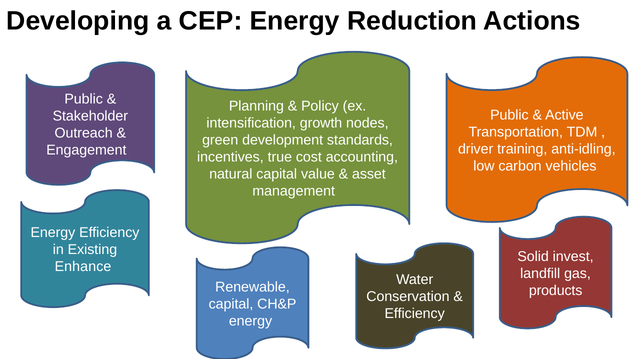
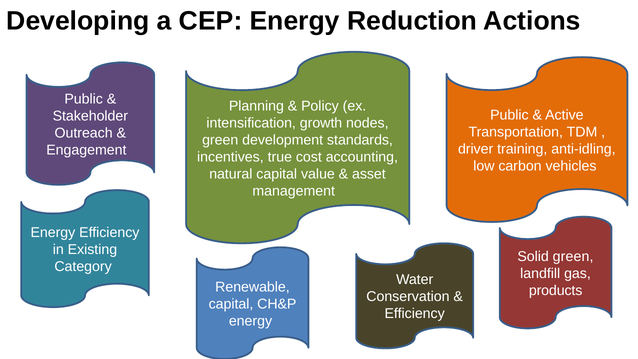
Solid invest: invest -> green (573, 256)
Enhance: Enhance -> Category (83, 267)
